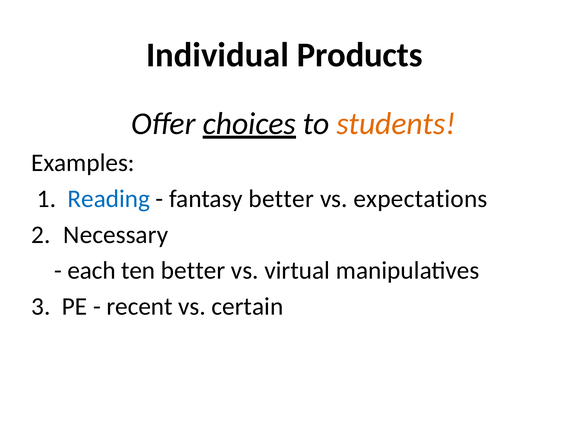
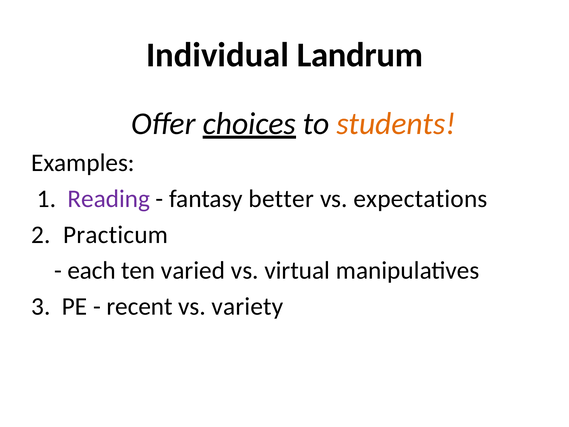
Products: Products -> Landrum (360, 55)
Reading colour: blue -> purple (109, 199)
Necessary: Necessary -> Practicum (116, 235)
ten better: better -> varied (193, 270)
certain: certain -> variety (247, 306)
